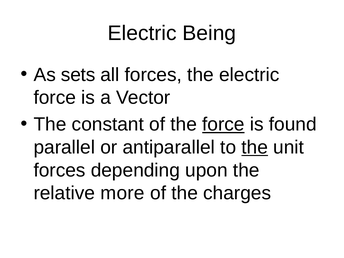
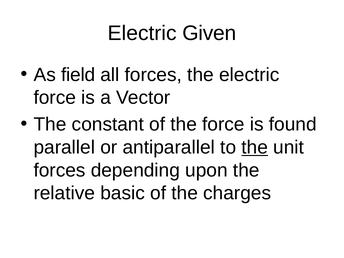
Being: Being -> Given (209, 33)
sets: sets -> field (78, 75)
force underline: present -> none (223, 124)
more: more -> basic (123, 193)
